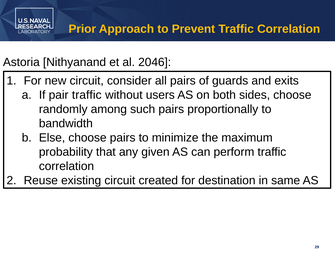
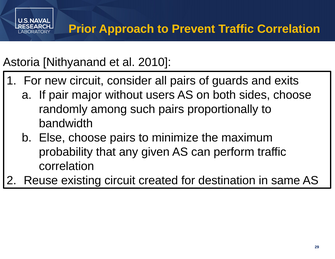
2046: 2046 -> 2010 (155, 62)
pair traffic: traffic -> major (87, 95)
